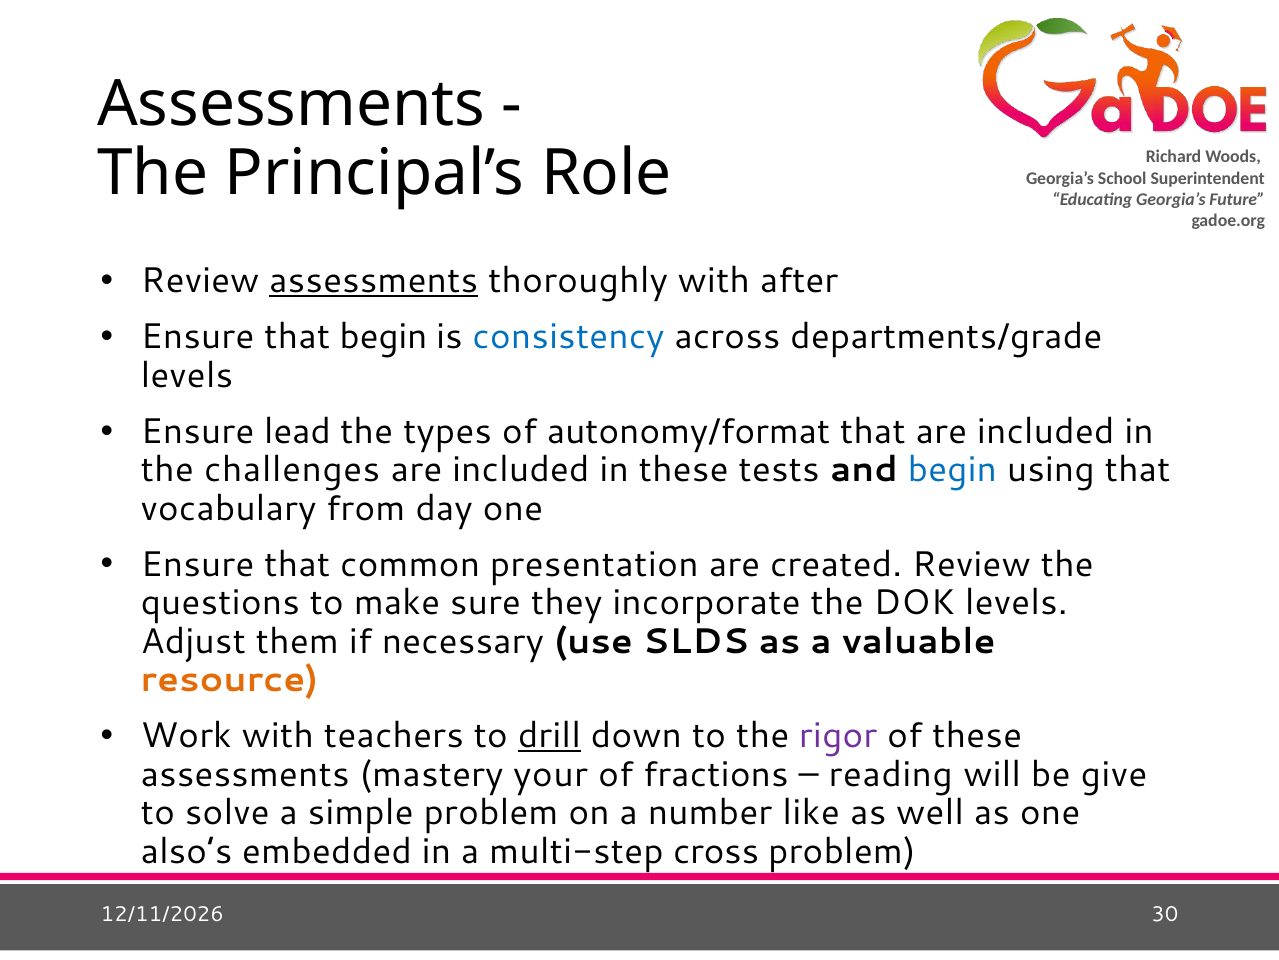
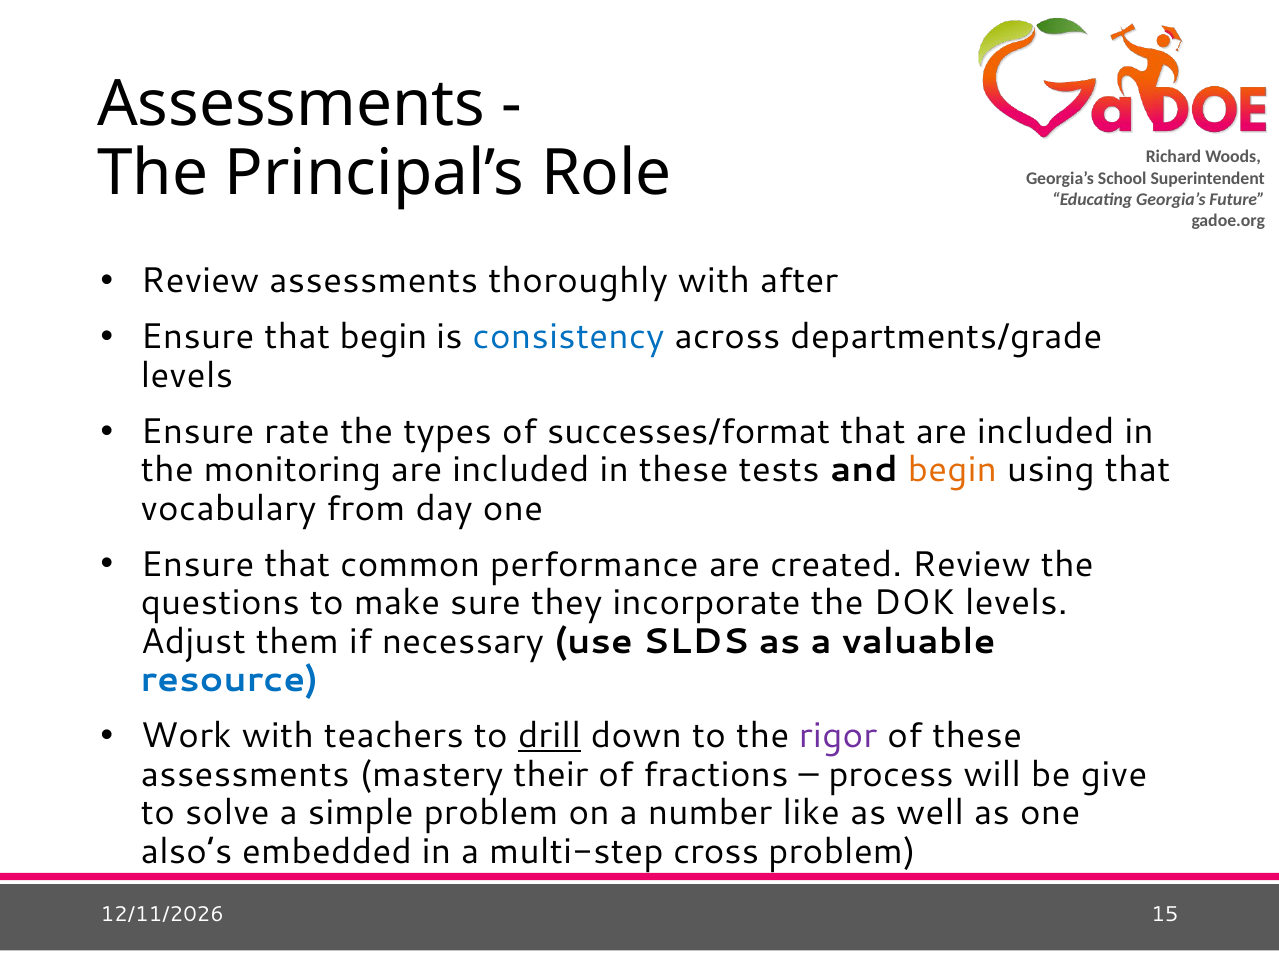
assessments underline: present -> none (374, 281)
lead: lead -> rate (297, 431)
autonomy/format: autonomy/format -> successes/format (689, 431)
challenges: challenges -> monitoring (292, 470)
begin colour: blue -> orange (952, 470)
presentation: presentation -> performance (594, 564)
resource colour: orange -> blue (229, 679)
your: your -> their (551, 774)
reading: reading -> process (891, 774)
30: 30 -> 15 (1165, 914)
